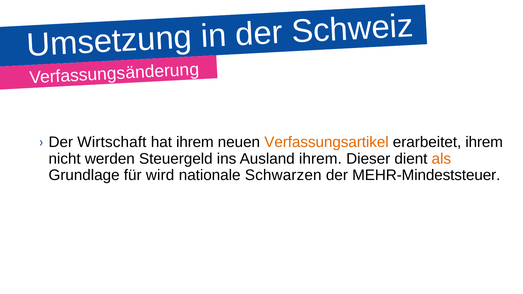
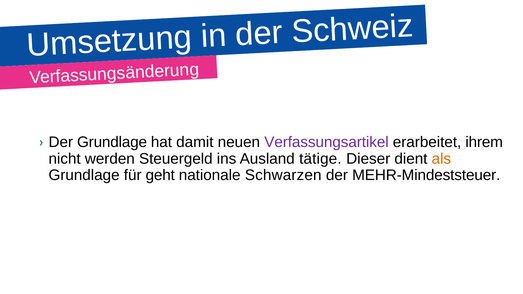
Der Wirtschaft: Wirtschaft -> Grundlage (112, 142)
hat ihrem: ihrem -> damit (195, 142)
Verfassungsartikel colour: orange -> purple (326, 142)
Ausland ihrem: ihrem -> tätige (320, 159)
wird: wird -> geht (160, 175)
